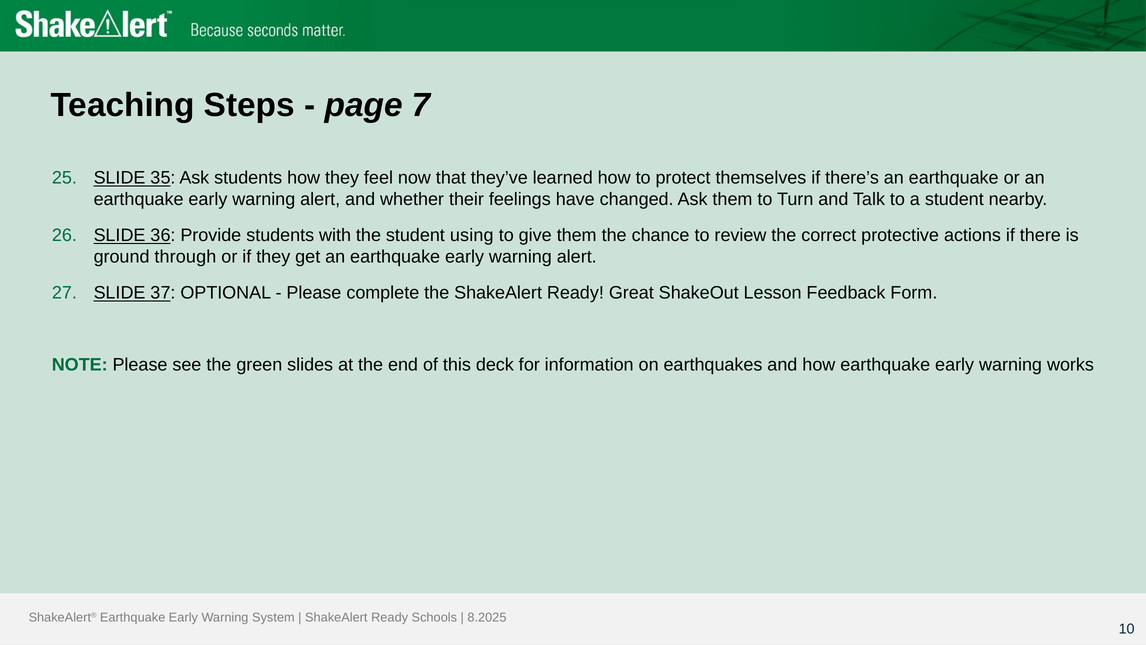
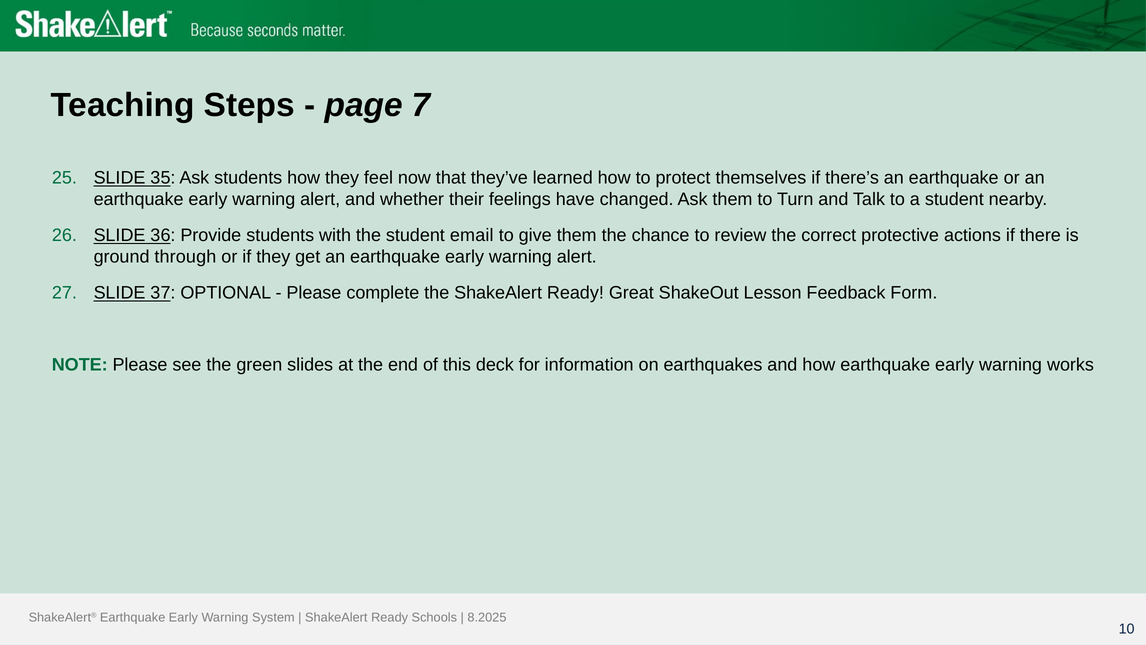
using: using -> email (472, 235)
